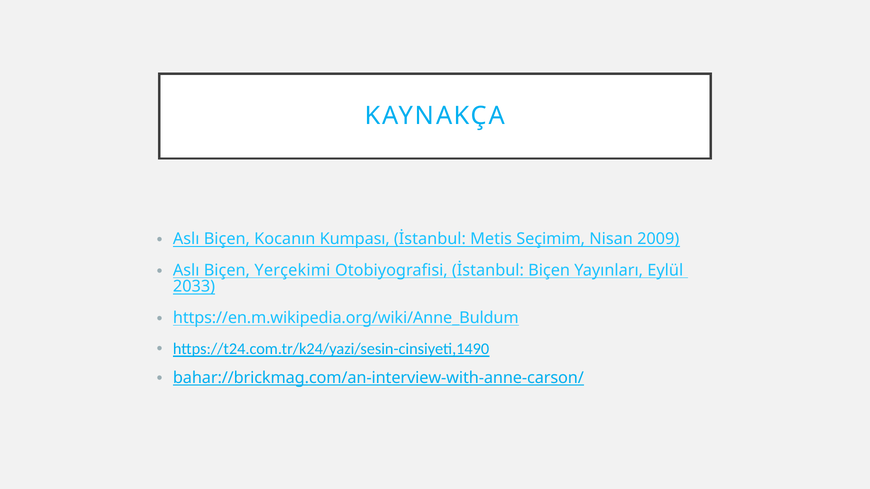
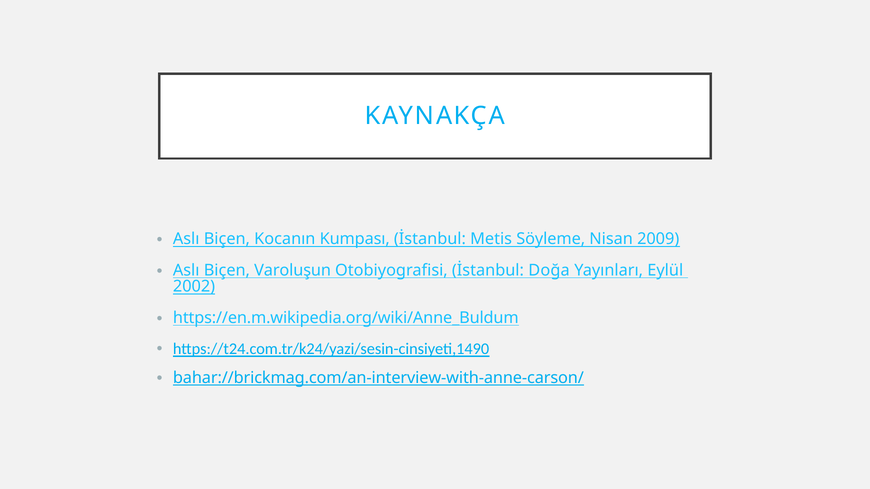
Seçimim: Seçimim -> Söyleme (551, 239)
Yerçekimi: Yerçekimi -> Varoluşun (293, 270)
İstanbul Biçen: Biçen -> Doğa (549, 270)
2033: 2033 -> 2002 (194, 287)
